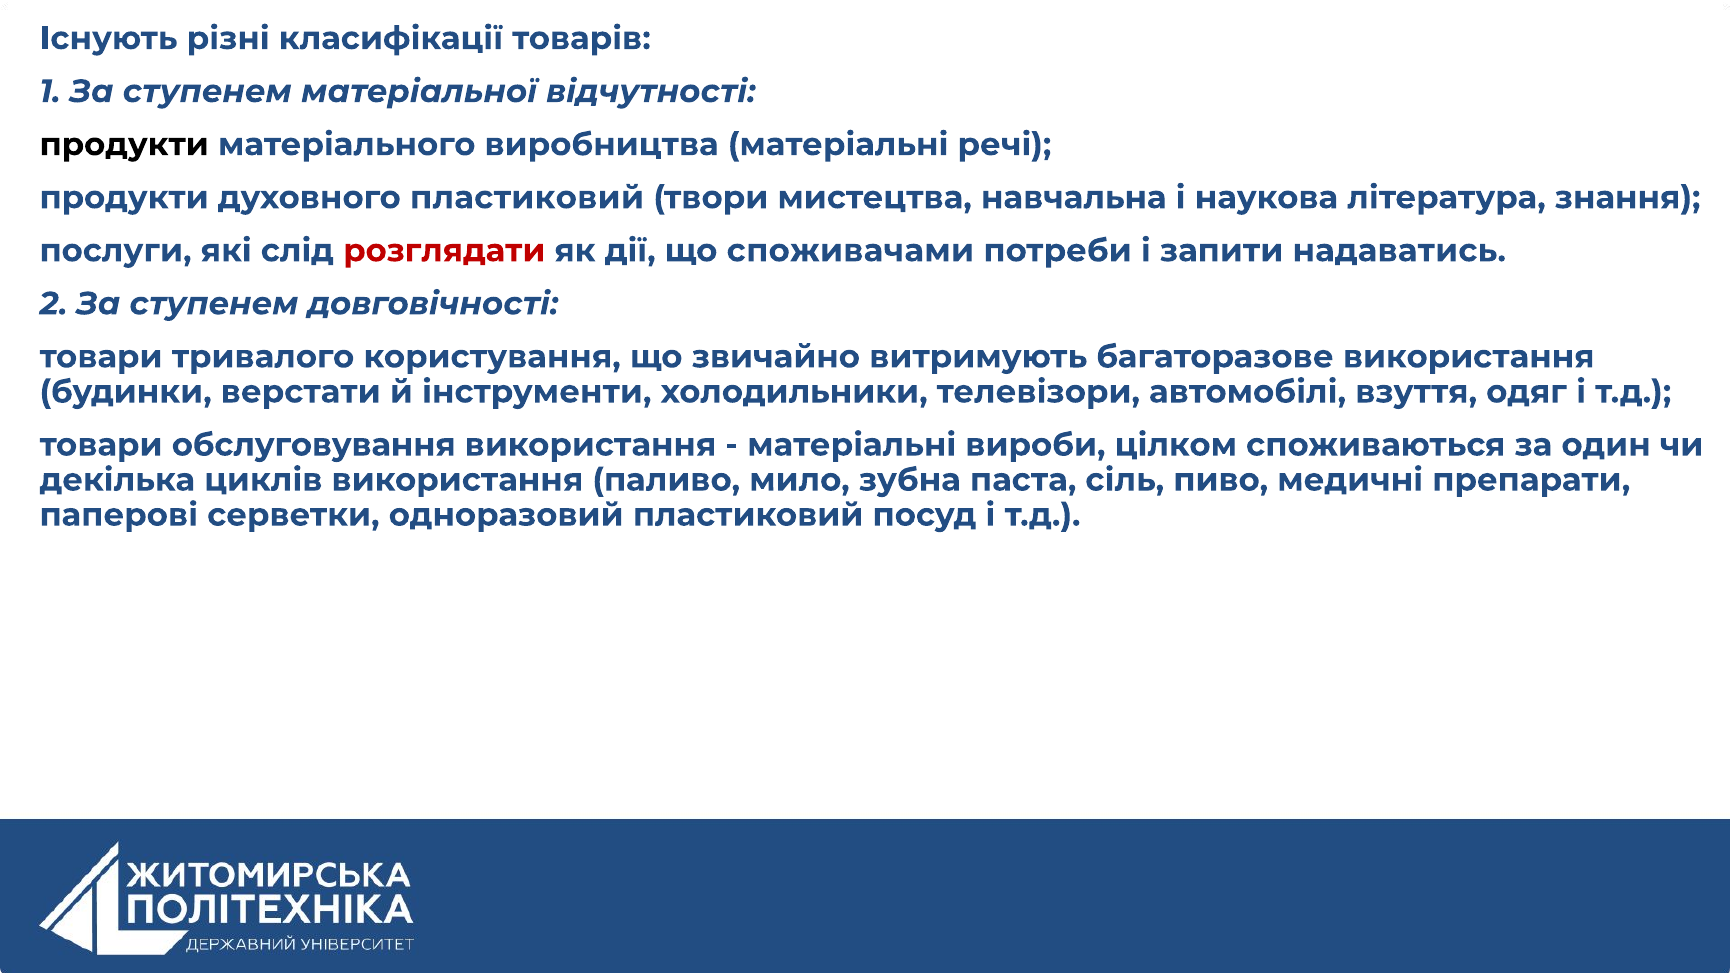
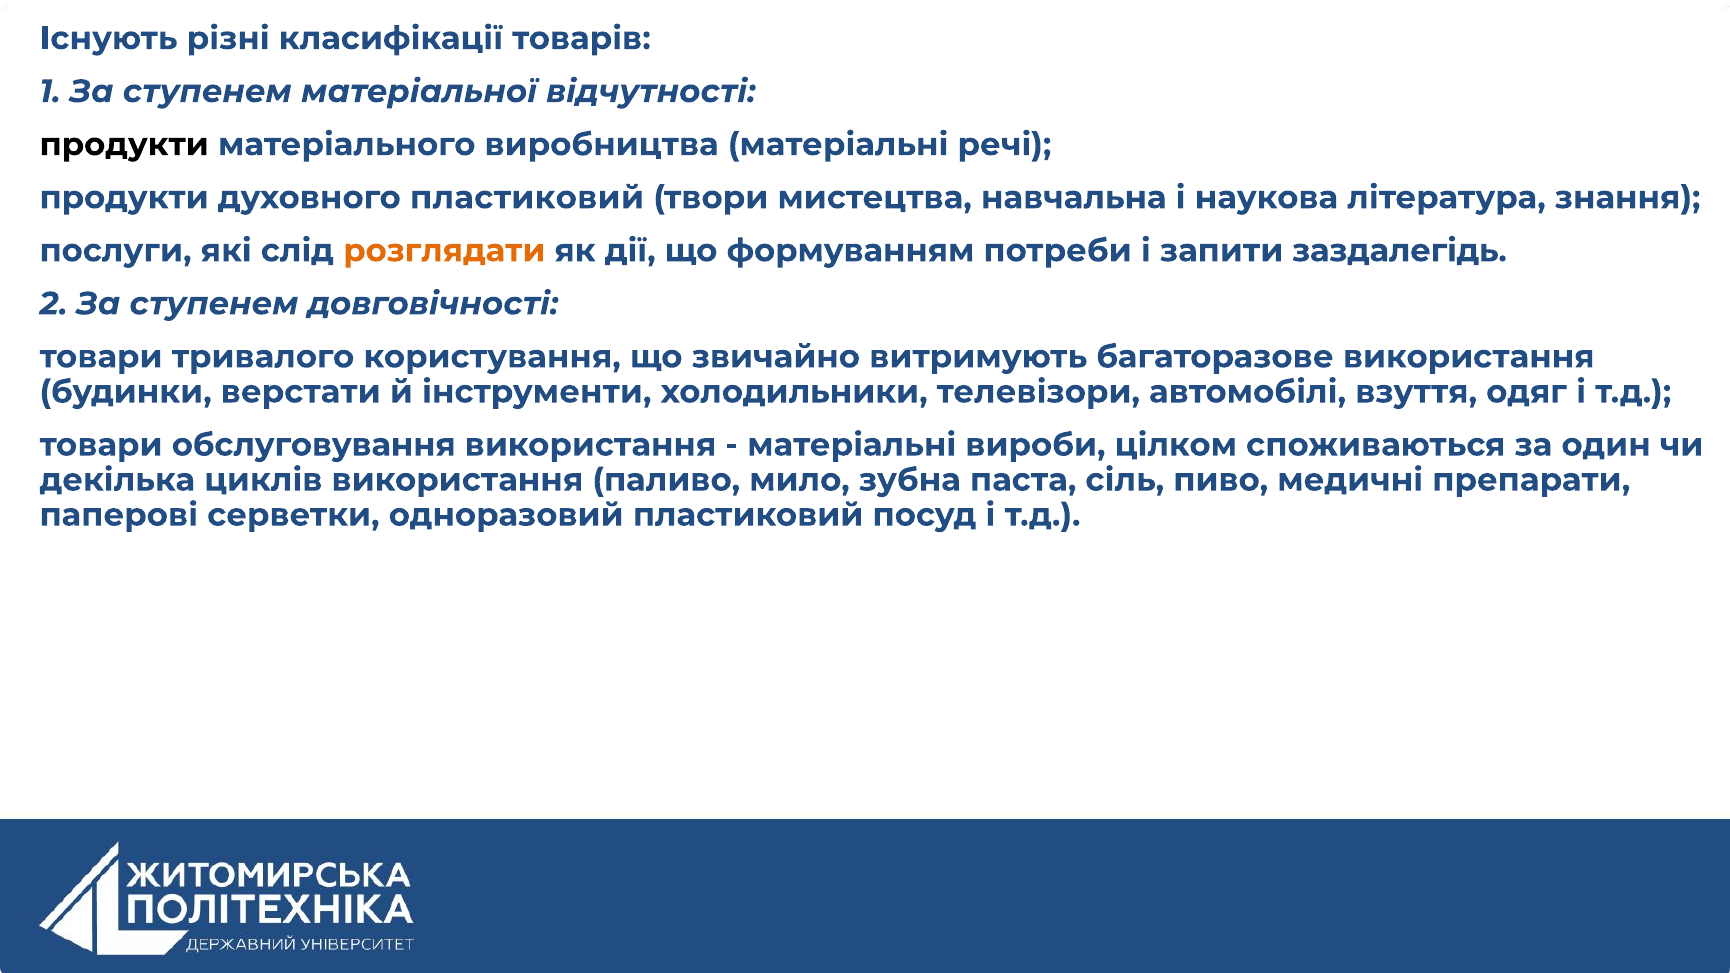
розглядати colour: red -> orange (444, 251)
споживачами: споживачами -> формуванням (851, 251)
надаватись: надаватись -> заздалегідь (1399, 251)
